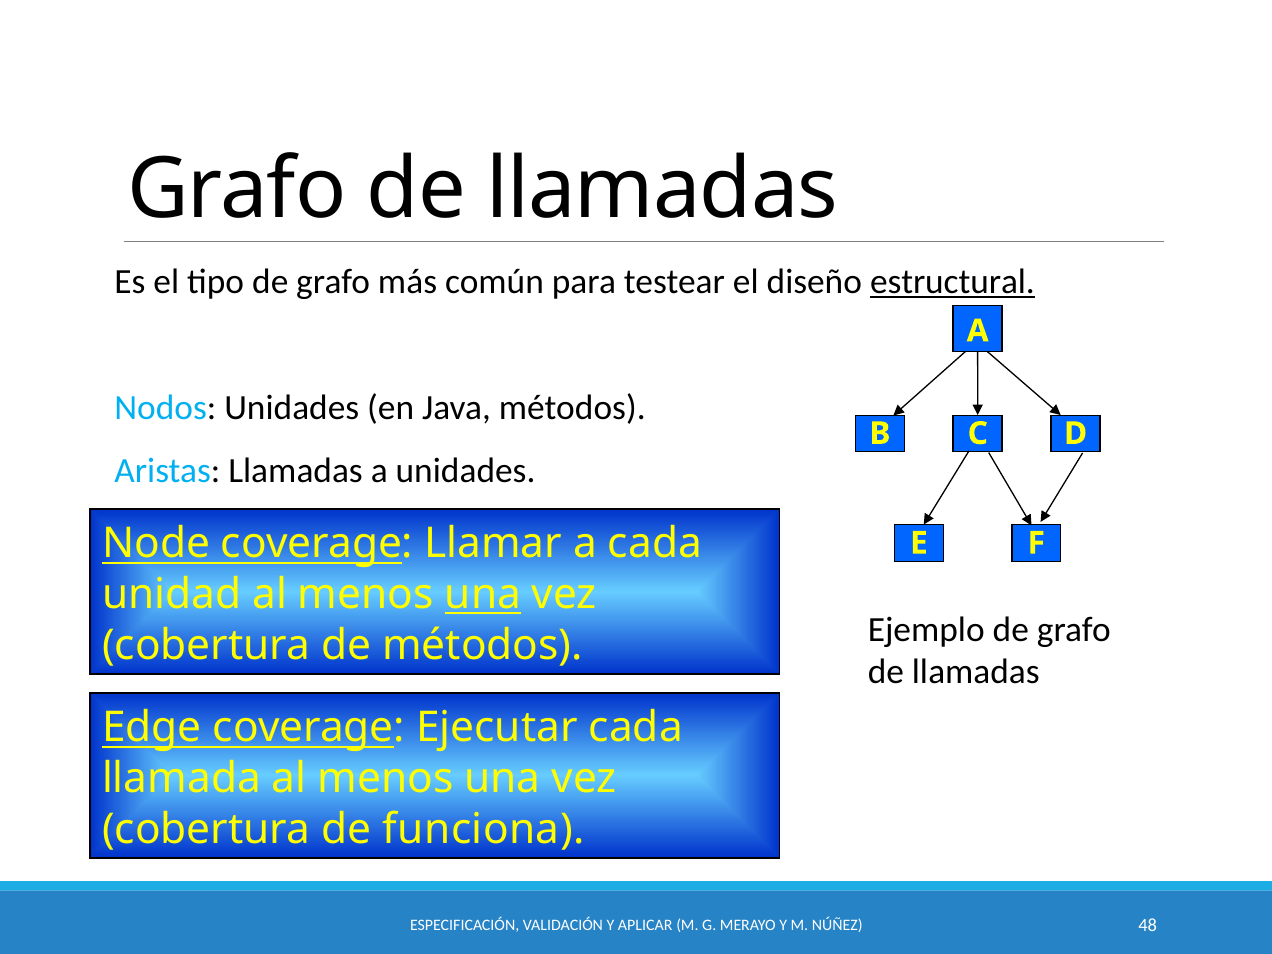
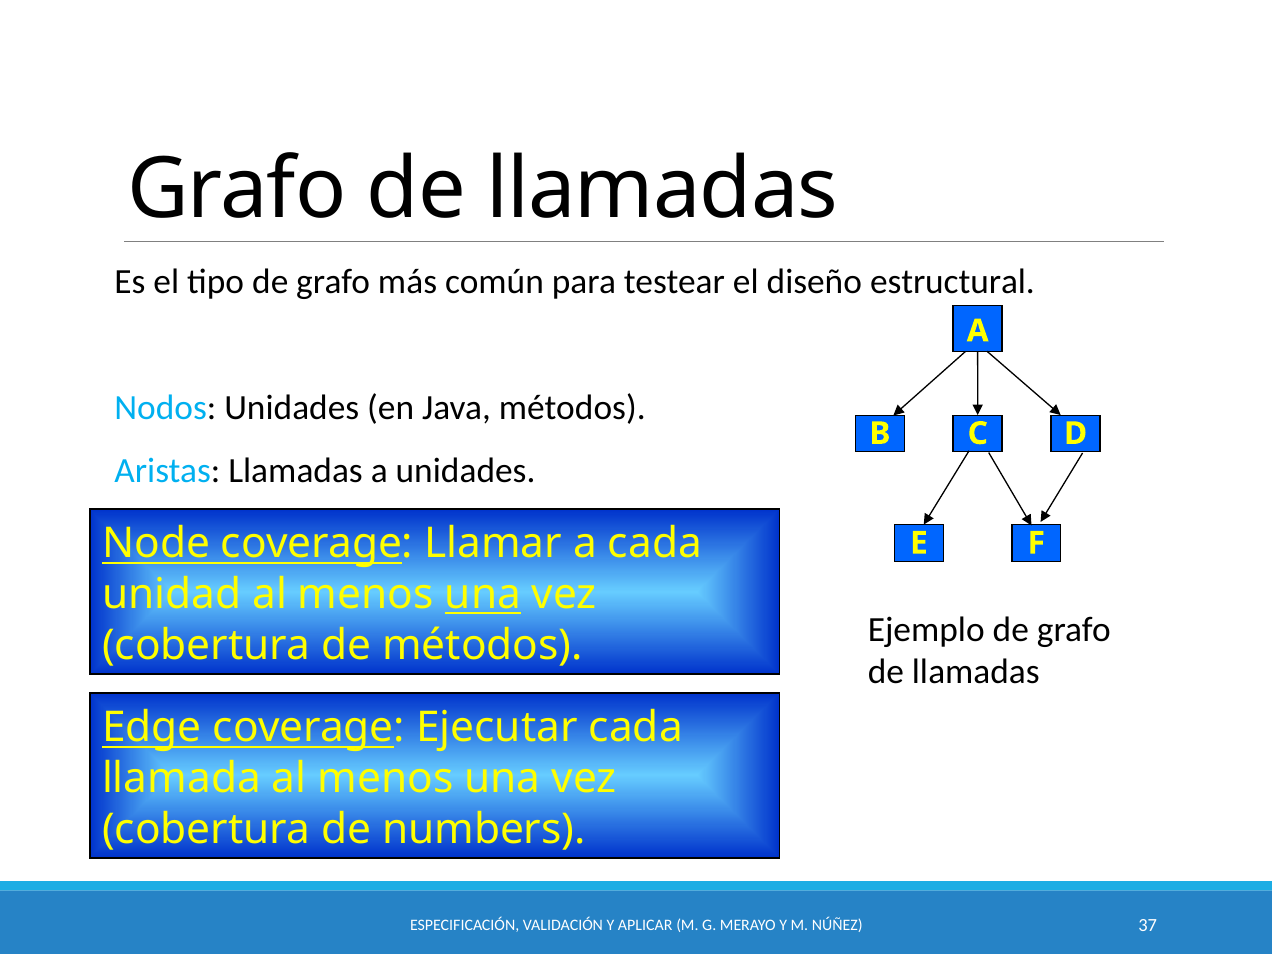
estructural underline: present -> none (952, 282)
funciona: funciona -> numbers (484, 829)
48: 48 -> 37 (1148, 925)
